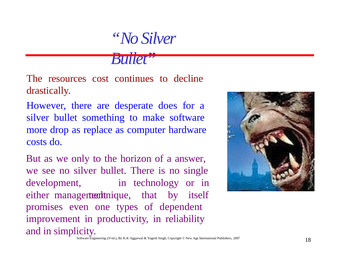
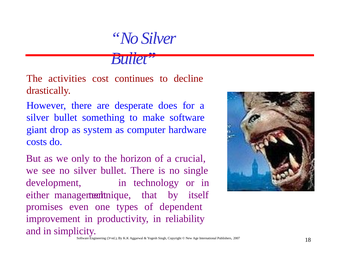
resources: resources -> activities (67, 79)
more: more -> giant (37, 130)
replace: replace -> system (98, 130)
answer: answer -> crucial (190, 159)
